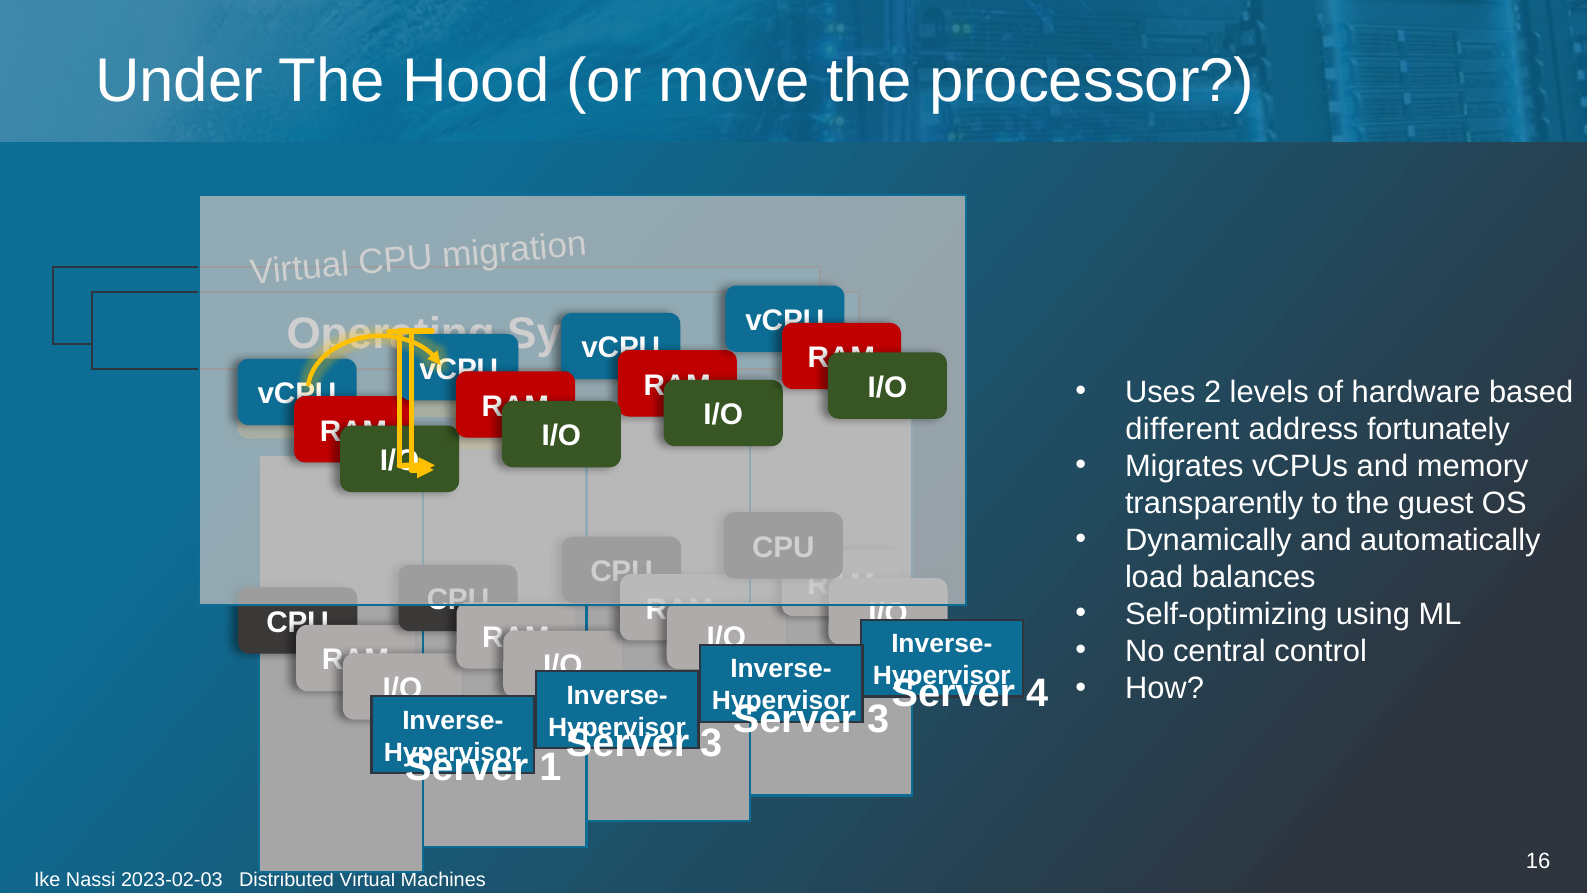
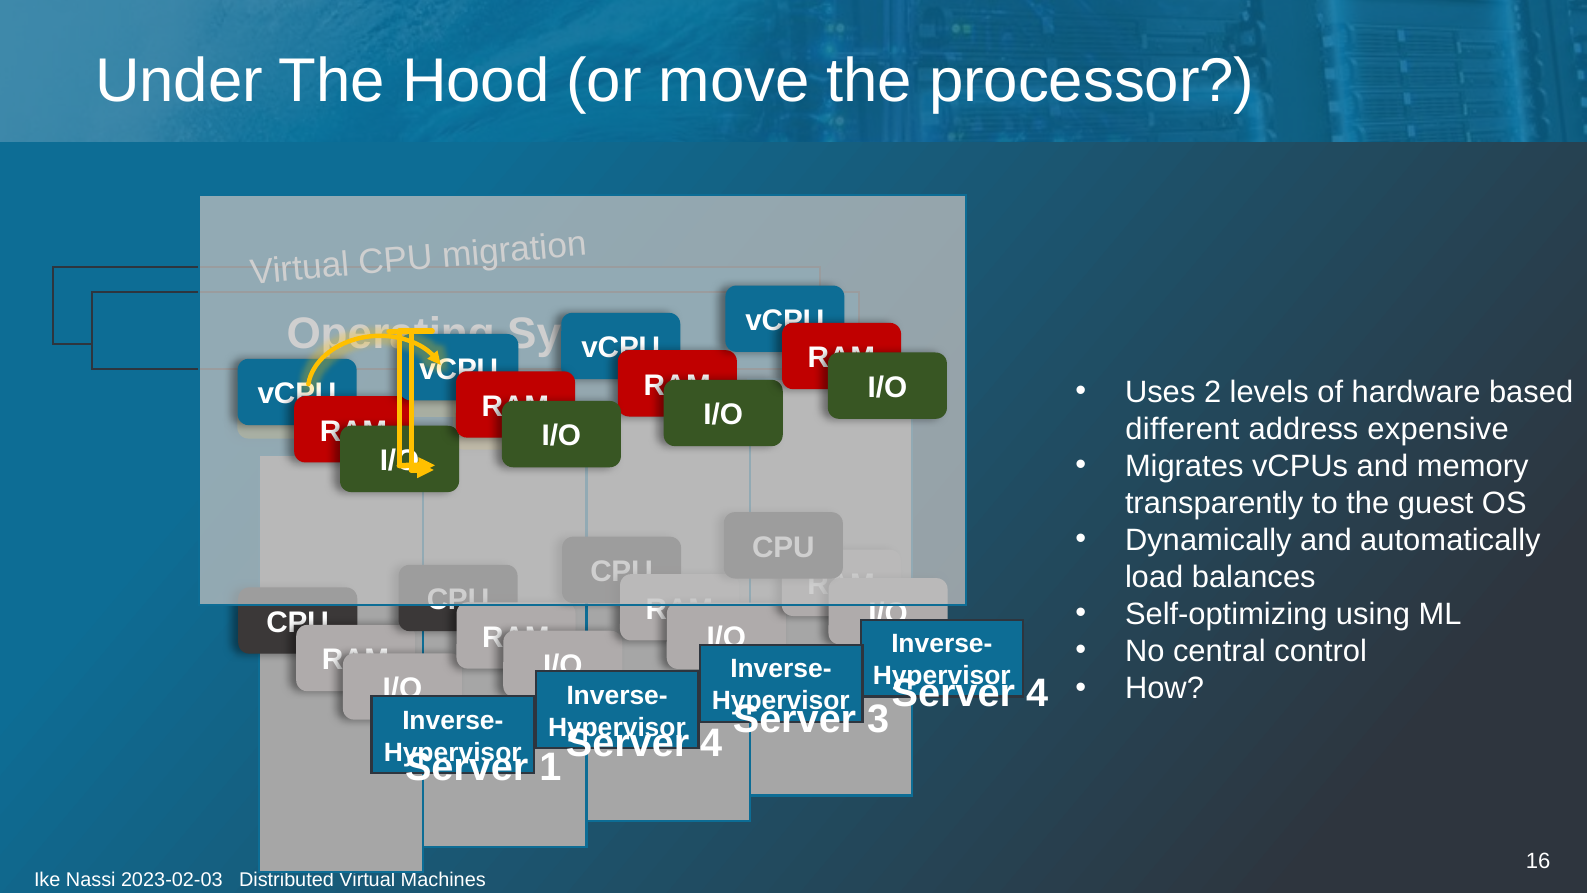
fortunately: fortunately -> expensive (1438, 429)
3: 3 -> 4 (711, 743)
